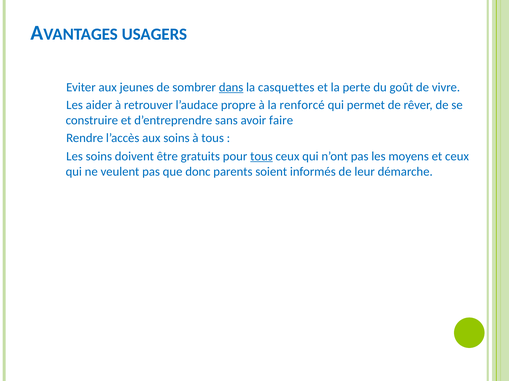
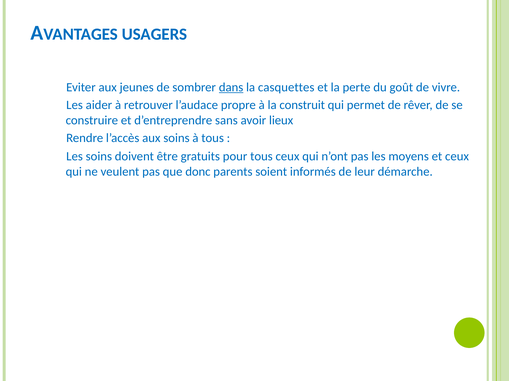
renforcé: renforcé -> construit (302, 105)
faire: faire -> lieux (281, 121)
tous underline: present -> none (261, 157)
